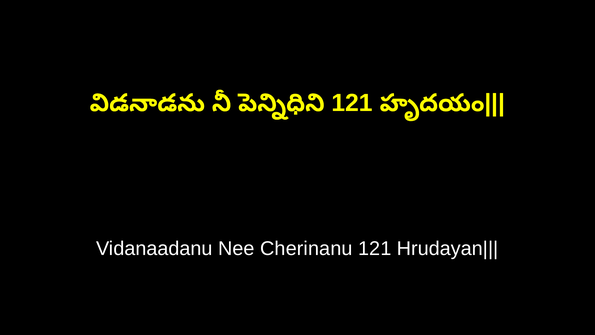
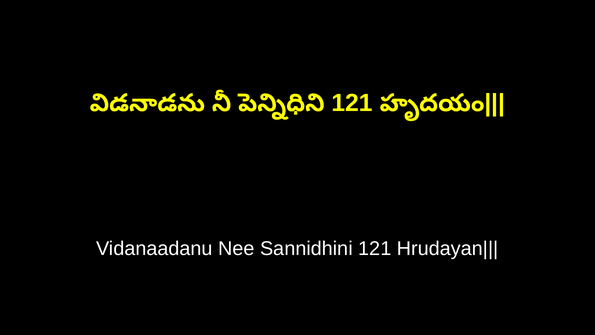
Cherinanu: Cherinanu -> Sannidhini (306, 248)
